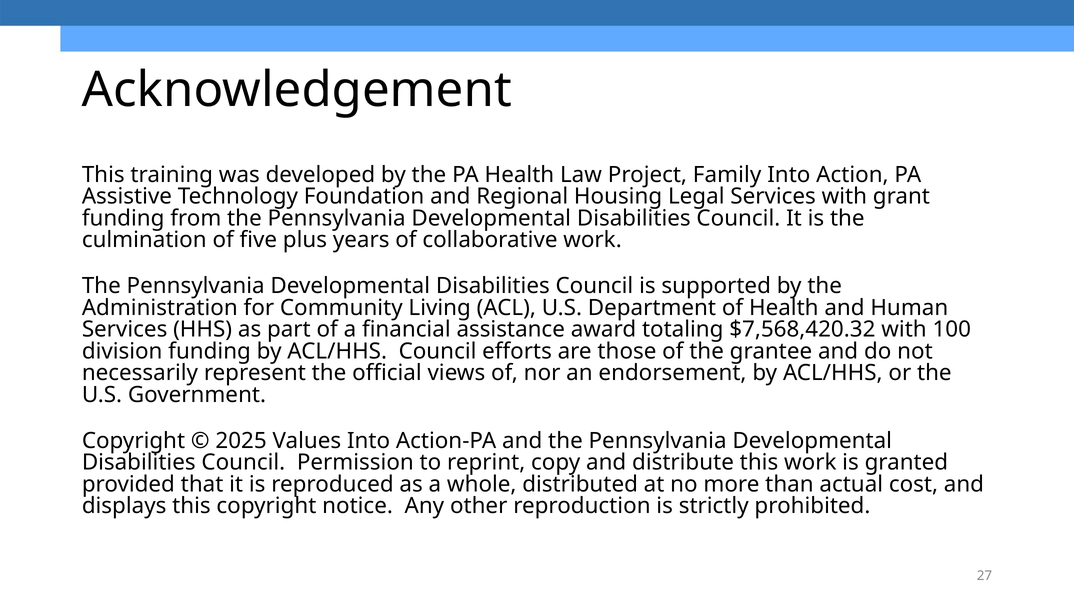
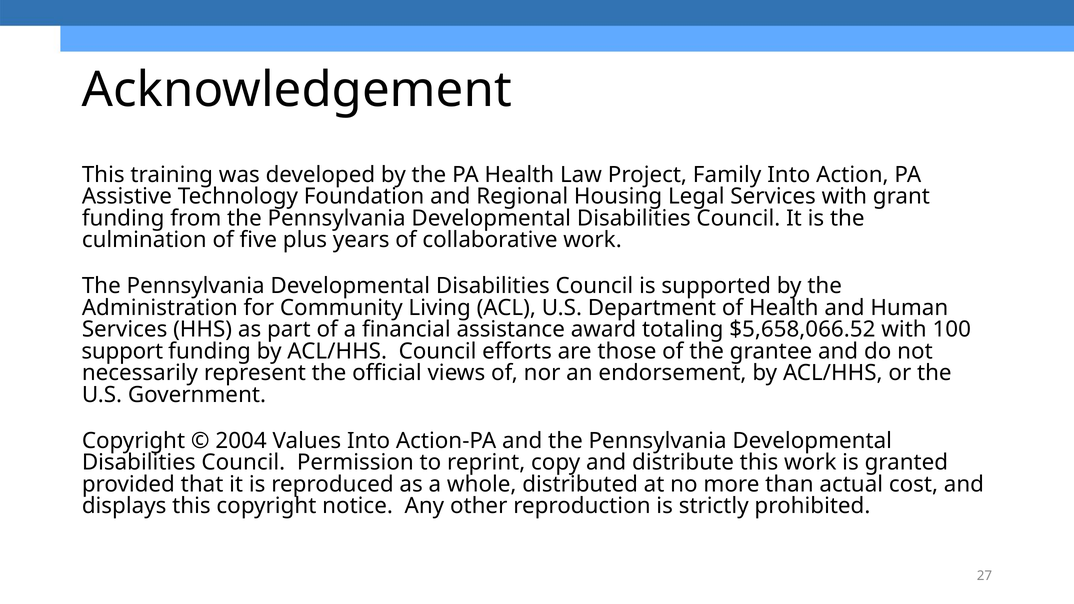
$7,568,420.32: $7,568,420.32 -> $5,658,066.52 (802, 330)
division: division -> support (122, 351)
2025: 2025 -> 2004 (241, 441)
